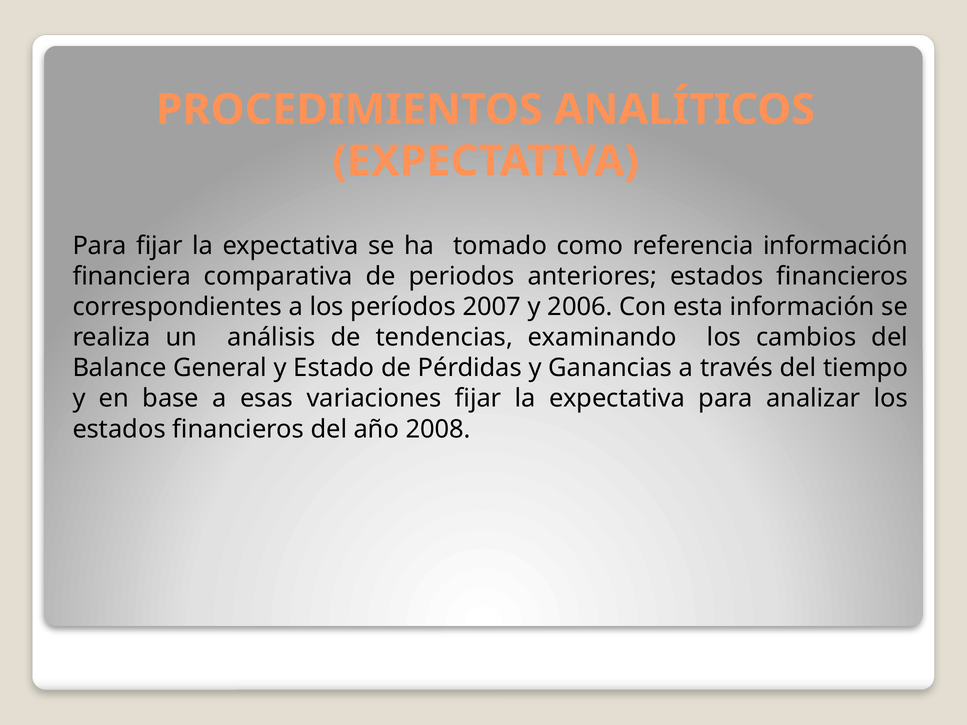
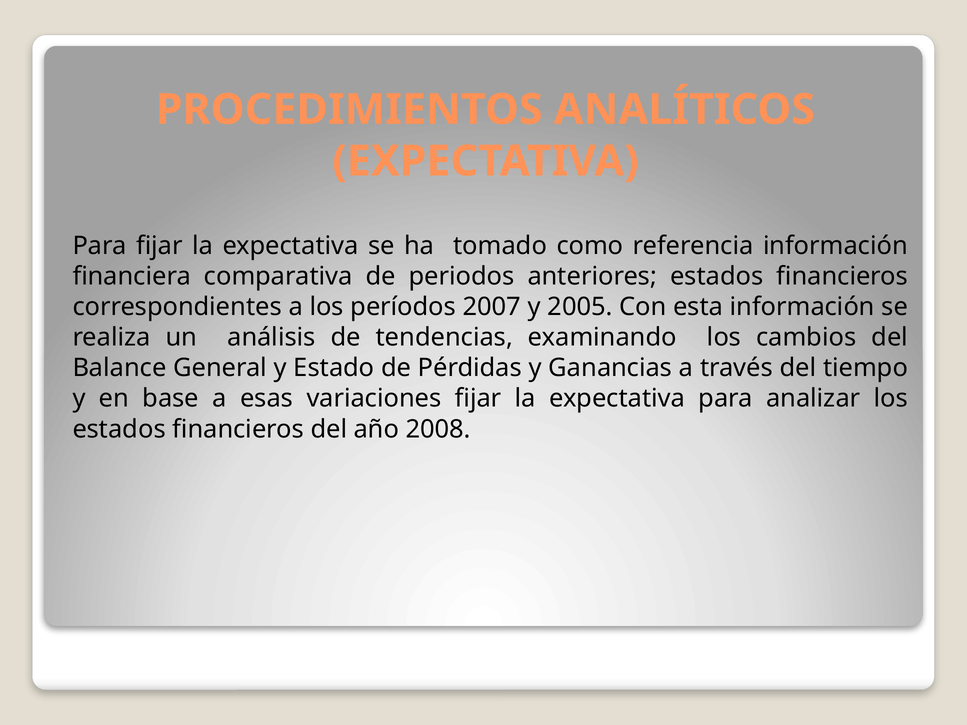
2006: 2006 -> 2005 (580, 307)
